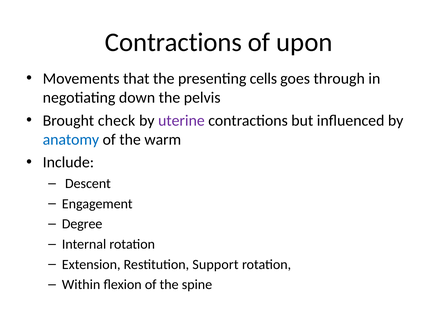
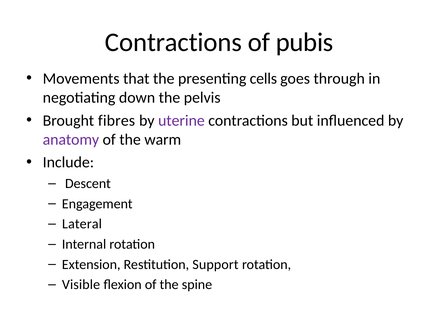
upon: upon -> pubis (305, 42)
check: check -> fibres (117, 120)
anatomy colour: blue -> purple (71, 139)
Degree: Degree -> Lateral (82, 224)
Within: Within -> Visible (81, 284)
